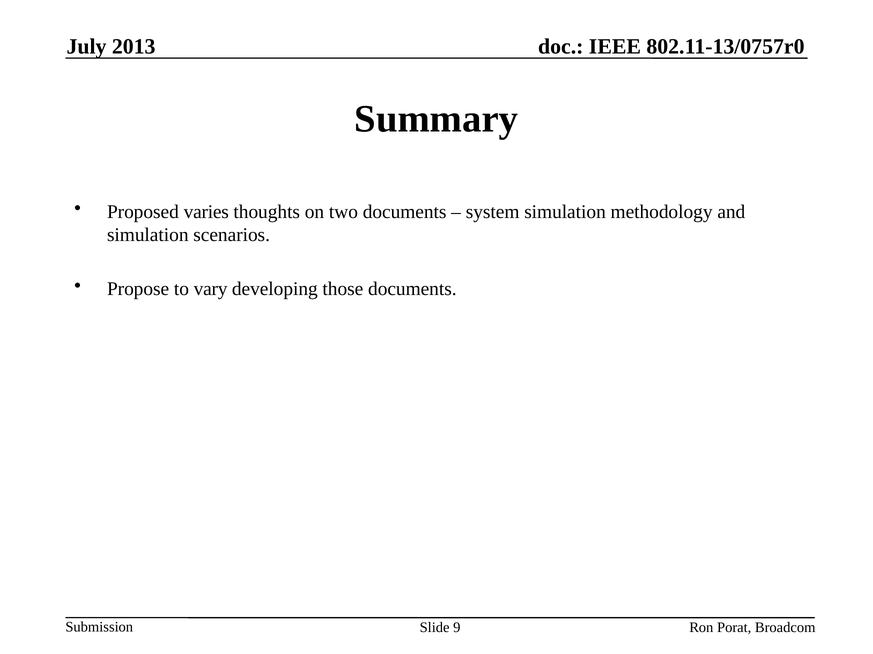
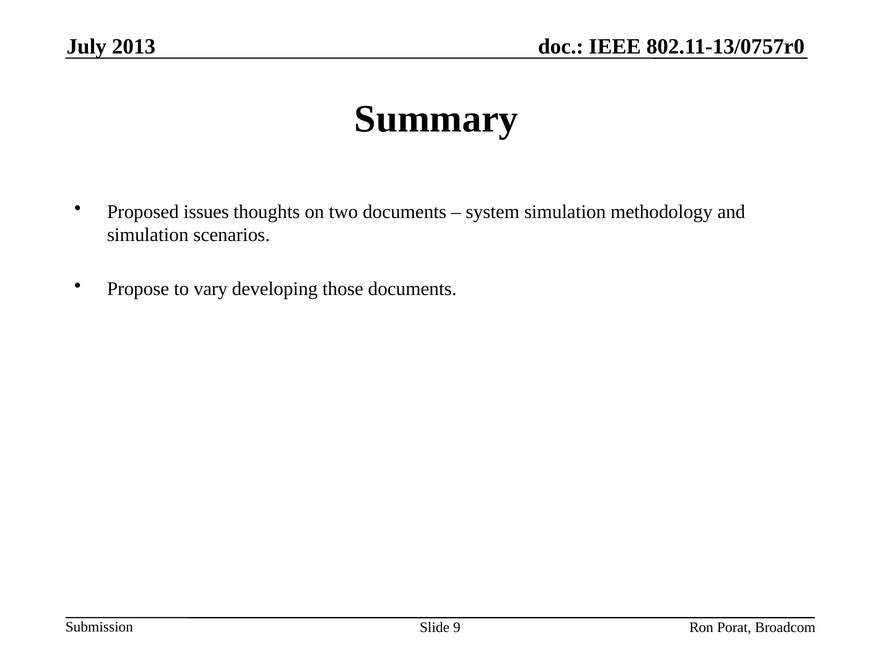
varies: varies -> issues (206, 212)
